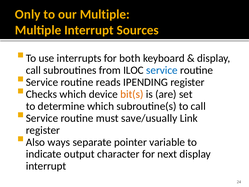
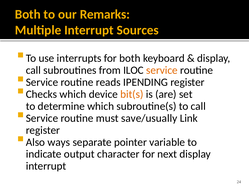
Only: Only -> Both (28, 14)
our Multiple: Multiple -> Remarks (105, 14)
service colour: blue -> orange (162, 70)
